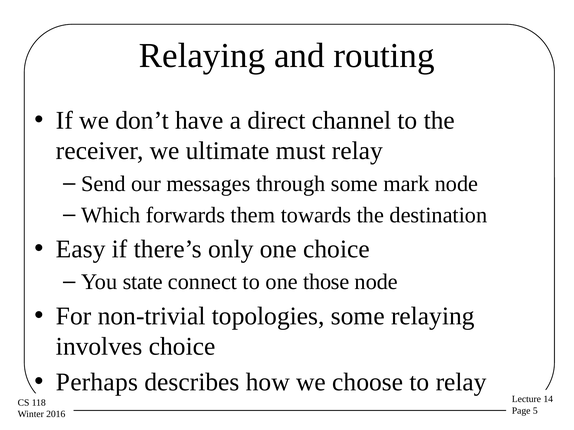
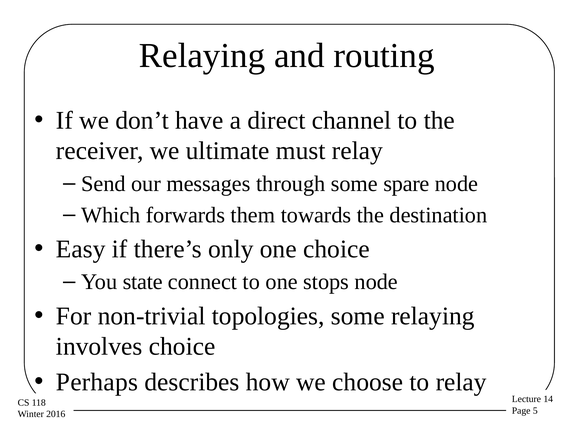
mark: mark -> spare (406, 184)
those: those -> stops (326, 282)
